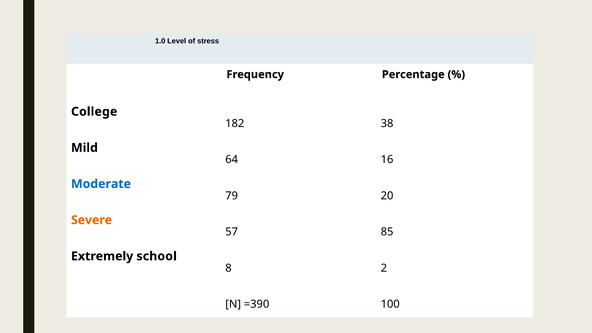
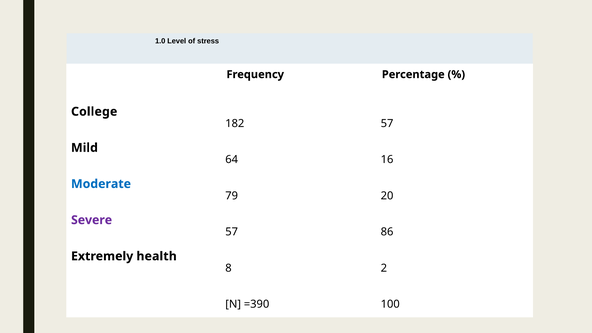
182 38: 38 -> 57 (387, 123)
Severe colour: orange -> purple (92, 220)
85: 85 -> 86 (387, 232)
school: school -> health (157, 256)
